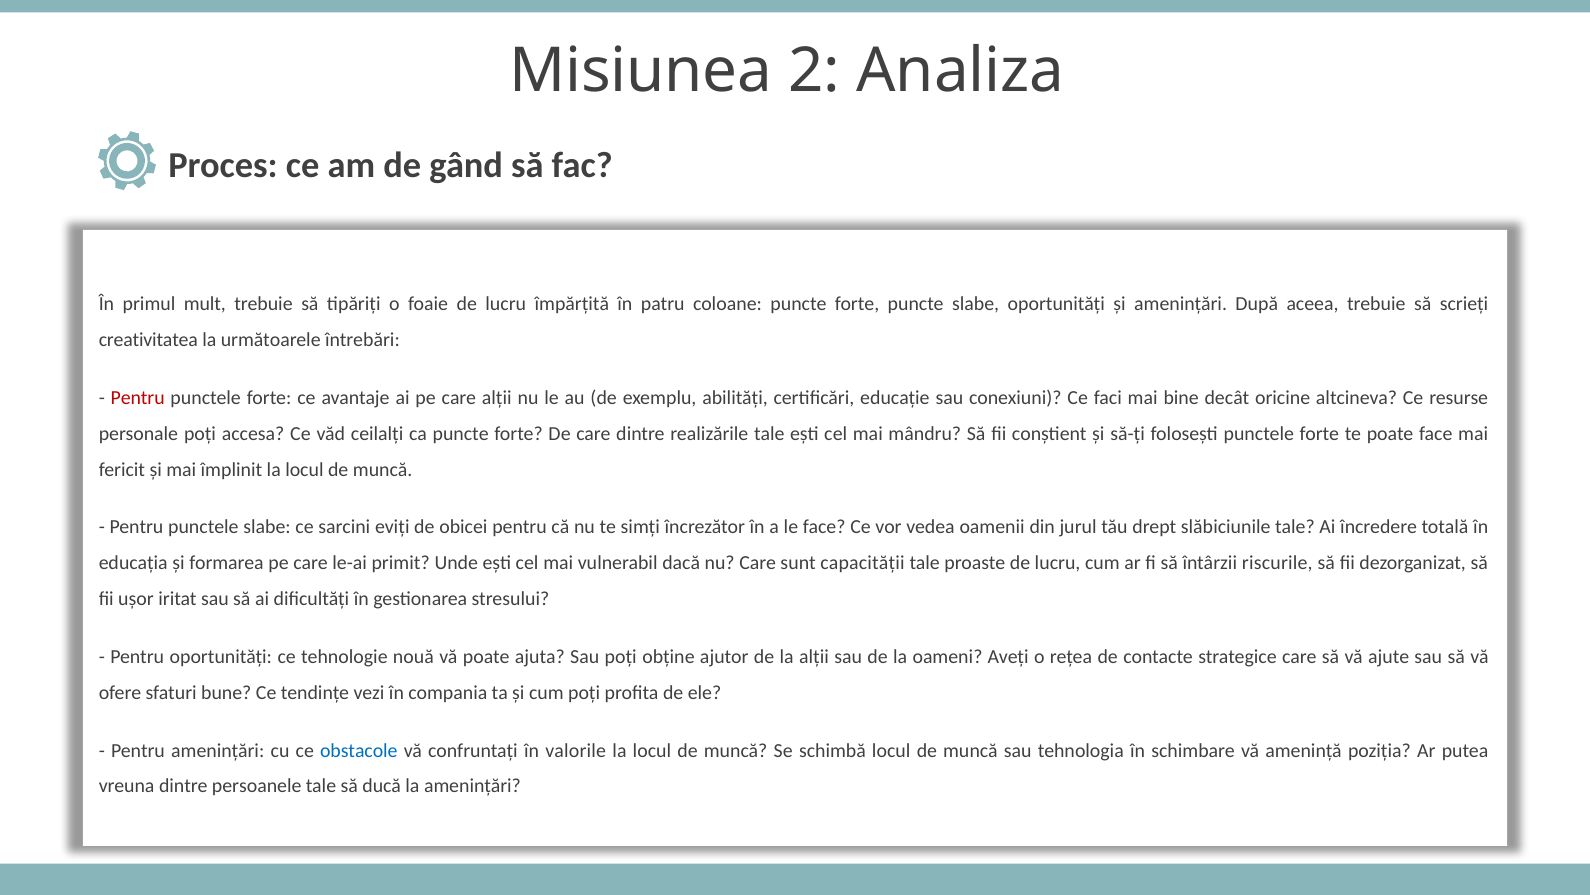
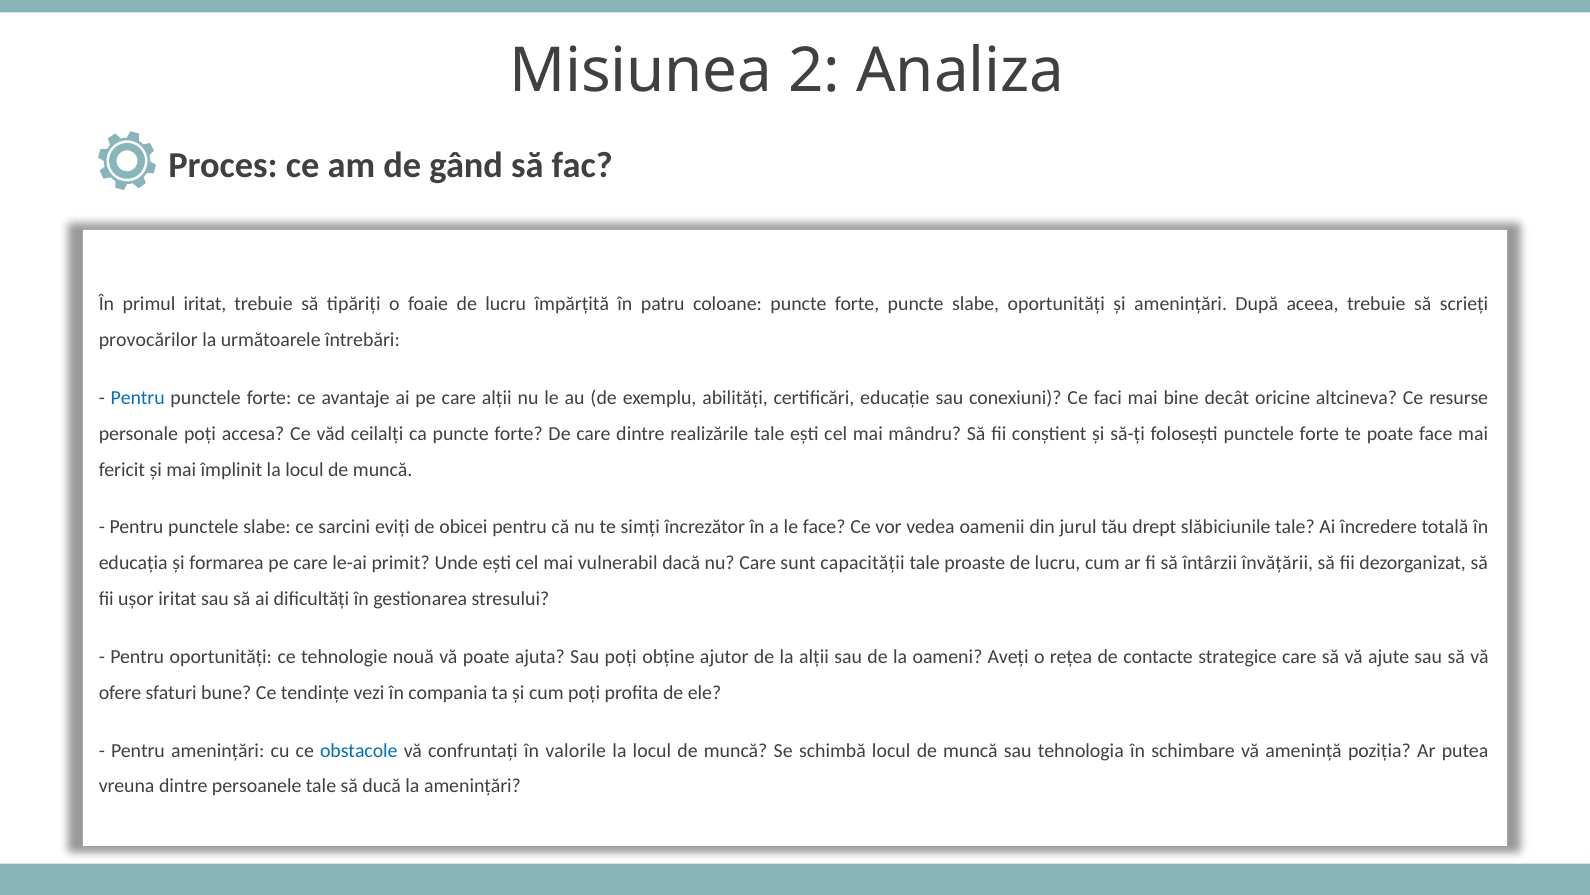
primul mult: mult -> iritat (205, 304)
creativitatea: creativitatea -> provocărilor (148, 340)
Pentru colour: red -> blue (138, 398)
riscurile: riscurile -> învățării (1277, 563)
